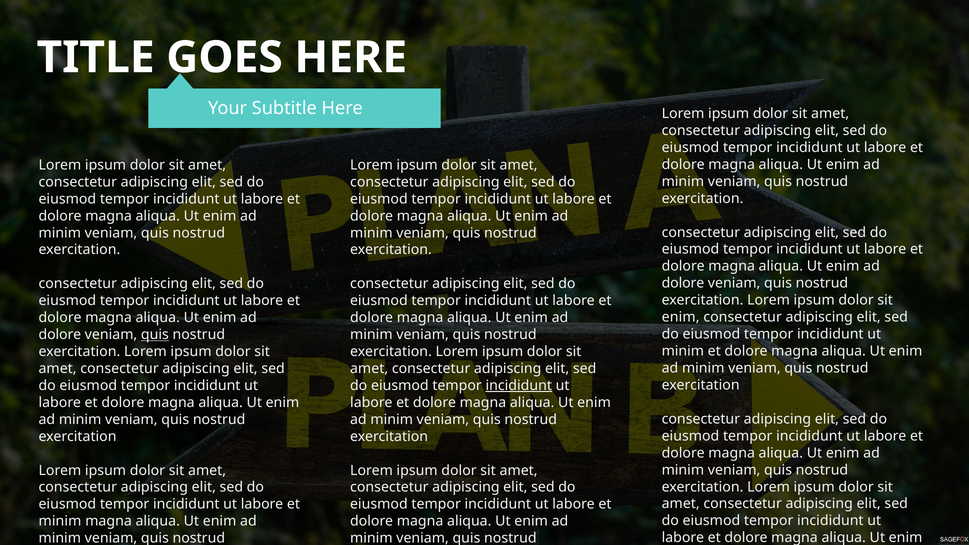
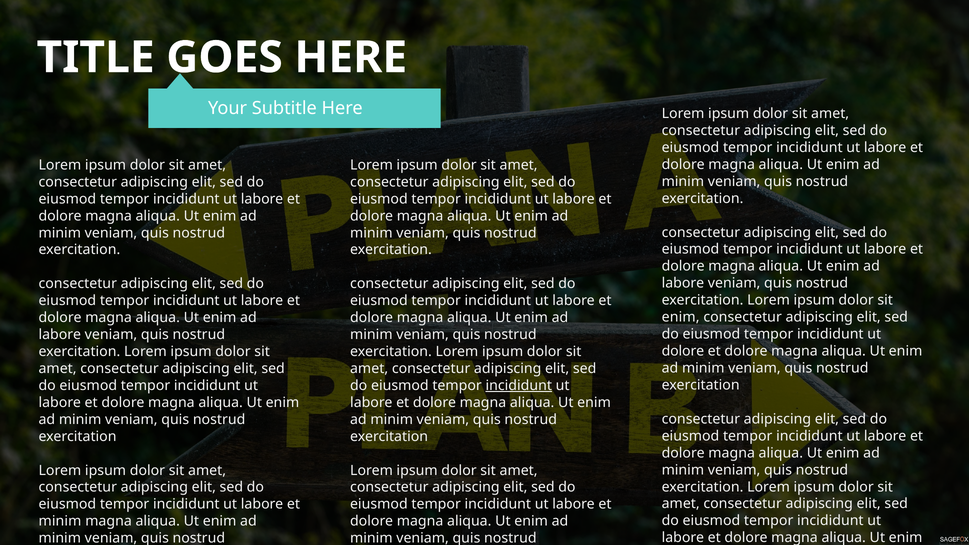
dolore: dolore -> labore (683, 283)
dolore: dolore -> labore (60, 335)
quis underline: present -> none (155, 335)
minim: minim -> dolore (683, 351)
